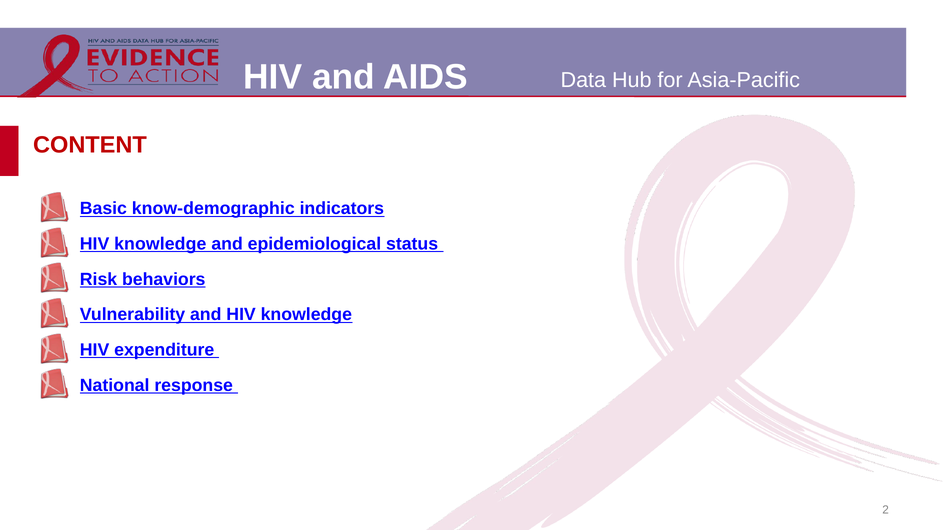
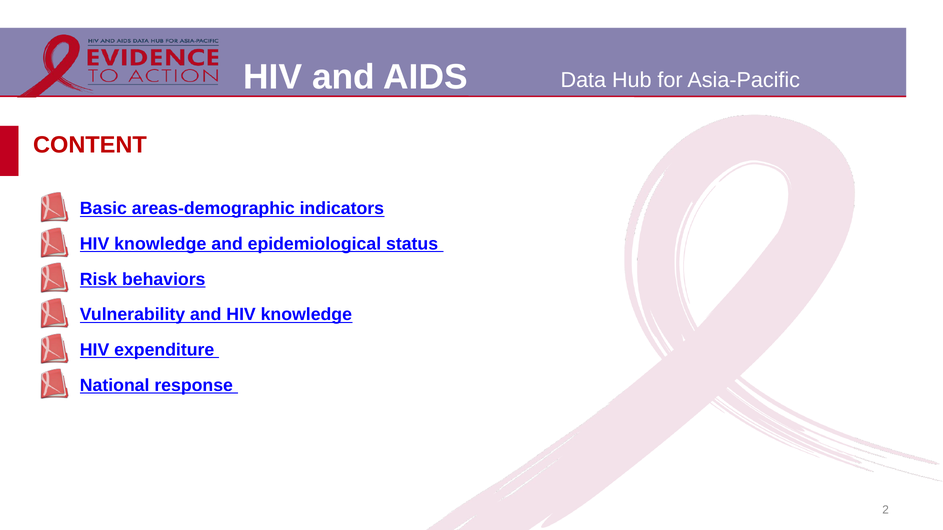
know-demographic: know-demographic -> areas-demographic (213, 209)
